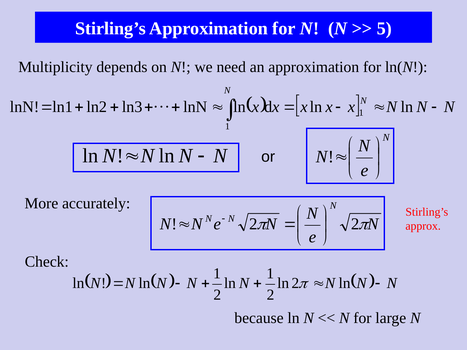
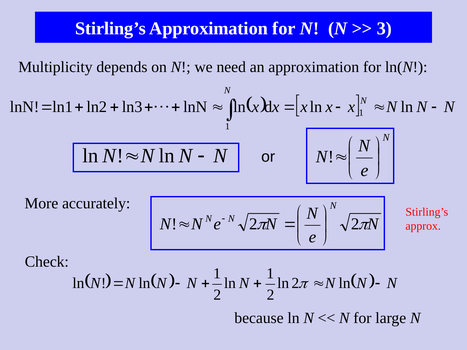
5: 5 -> 3 (384, 28)
